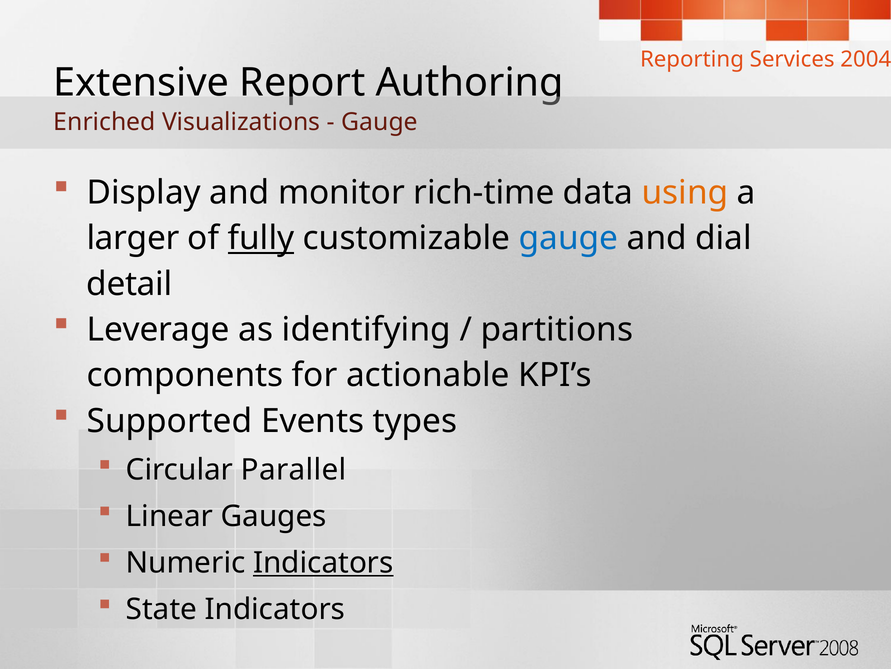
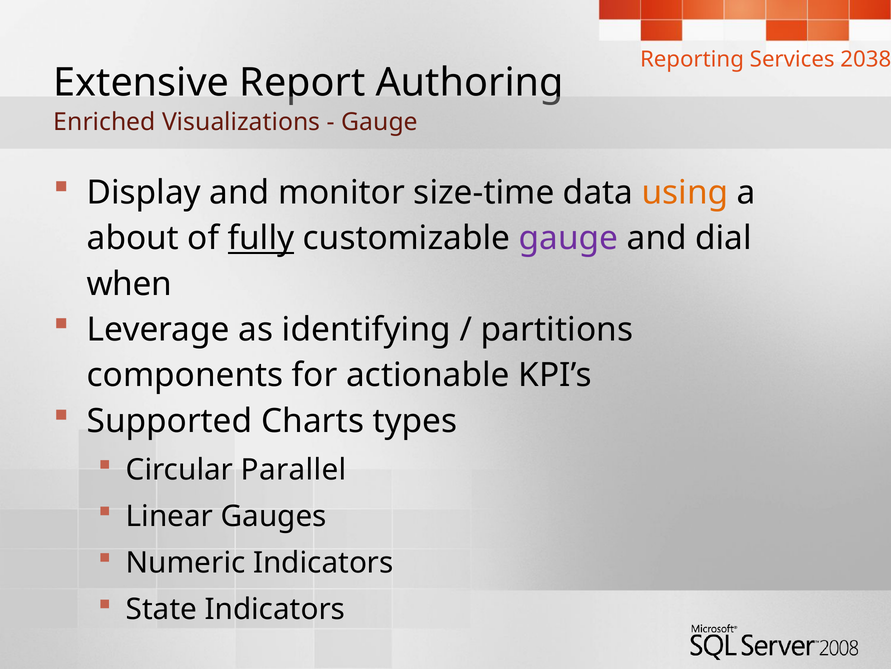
2004: 2004 -> 2038 (866, 59)
rich-time: rich-time -> size-time (484, 193)
larger: larger -> about (133, 238)
gauge colour: blue -> purple (568, 238)
detail: detail -> when (129, 284)
Events: Events -> Charts (313, 421)
Indicators underline: present -> none (323, 562)
